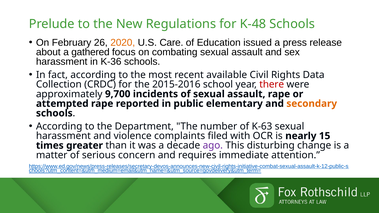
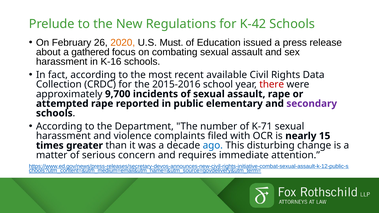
K-48: K-48 -> K-42 (253, 24)
Care: Care -> Must (171, 43)
K-36: K-36 -> K-16 (111, 62)
secondary colour: orange -> purple (312, 104)
K-63: K-63 -> K-71 (262, 126)
ago colour: purple -> blue (213, 146)
